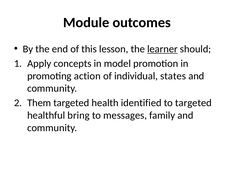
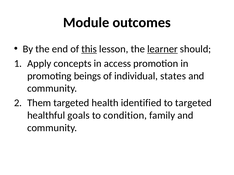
this underline: none -> present (89, 49)
model: model -> access (117, 64)
action: action -> beings (87, 76)
bring: bring -> goals (79, 116)
messages: messages -> condition (125, 116)
